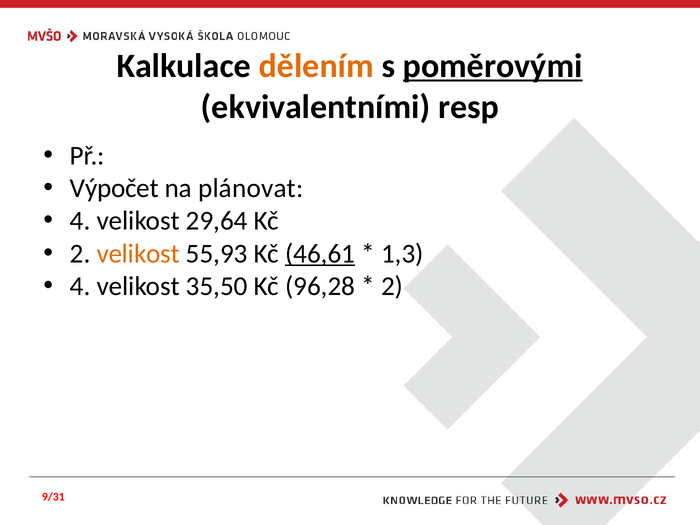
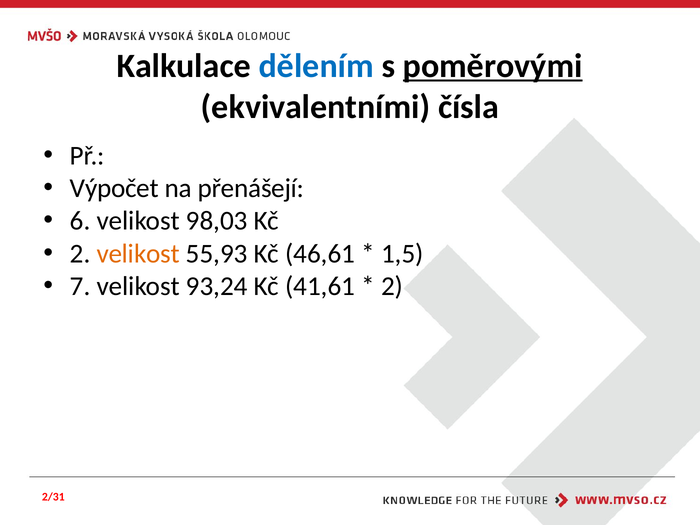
dělením colour: orange -> blue (316, 66)
resp: resp -> čísla (468, 107)
plánovat: plánovat -> přenášejí (251, 188)
4: 4 -> 6 (80, 221)
29,64: 29,64 -> 98,03 (217, 221)
46,61 underline: present -> none (320, 254)
1,3: 1,3 -> 1,5 (402, 254)
4: 4 -> 7 (80, 286)
35,50: 35,50 -> 93,24 (217, 286)
96,28: 96,28 -> 41,61 (320, 286)
9/31: 9/31 -> 2/31 (53, 497)
